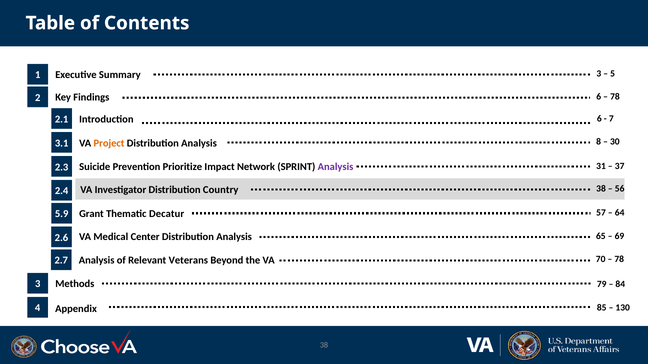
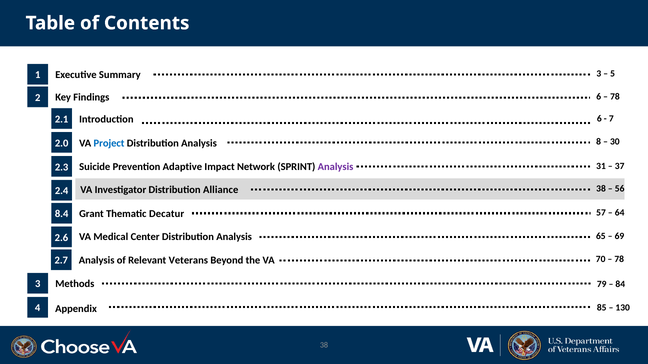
Project colour: orange -> blue (109, 143)
3.1: 3.1 -> 2.0 (62, 143)
Prioritize: Prioritize -> Adaptive (182, 167)
Country: Country -> Alliance (221, 190)
5.9: 5.9 -> 8.4 (62, 214)
